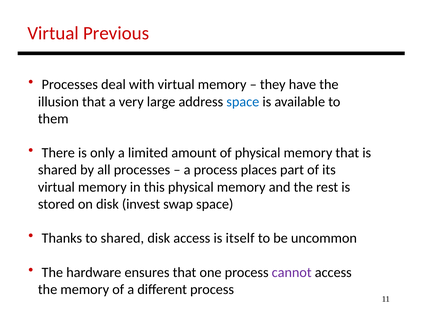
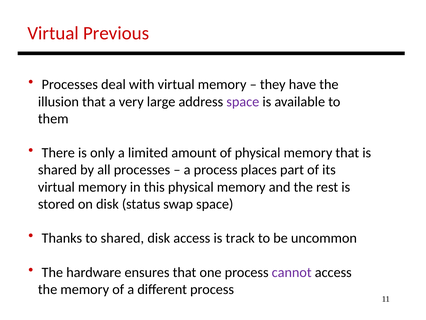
space colour: blue -> purple (243, 101)
invest: invest -> status (141, 204)
itself: itself -> track (240, 238)
